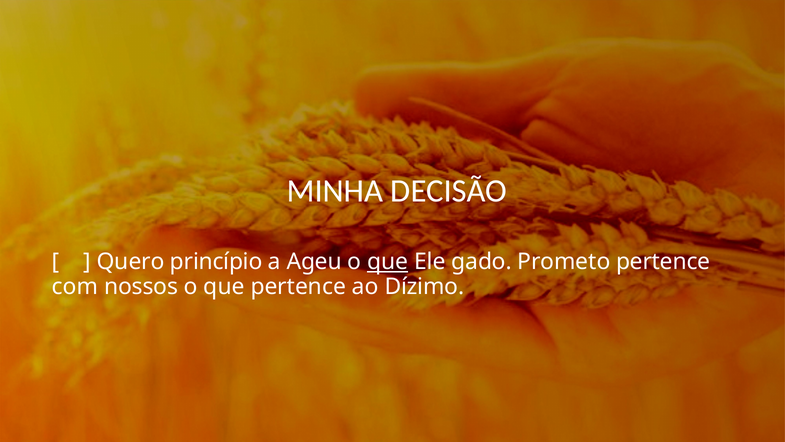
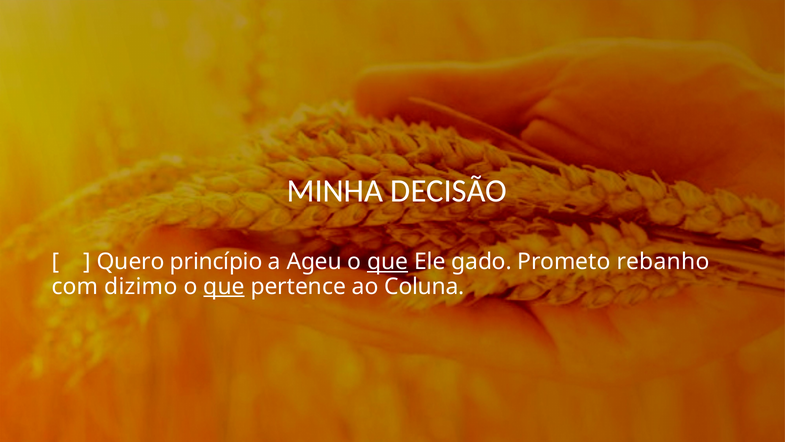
Prometo pertence: pertence -> rebanho (663, 262)
nossos: nossos -> dizimo (141, 286)
que underline: none -> present (224, 286)
Dízimo: Dízimo -> Coluna (424, 286)
